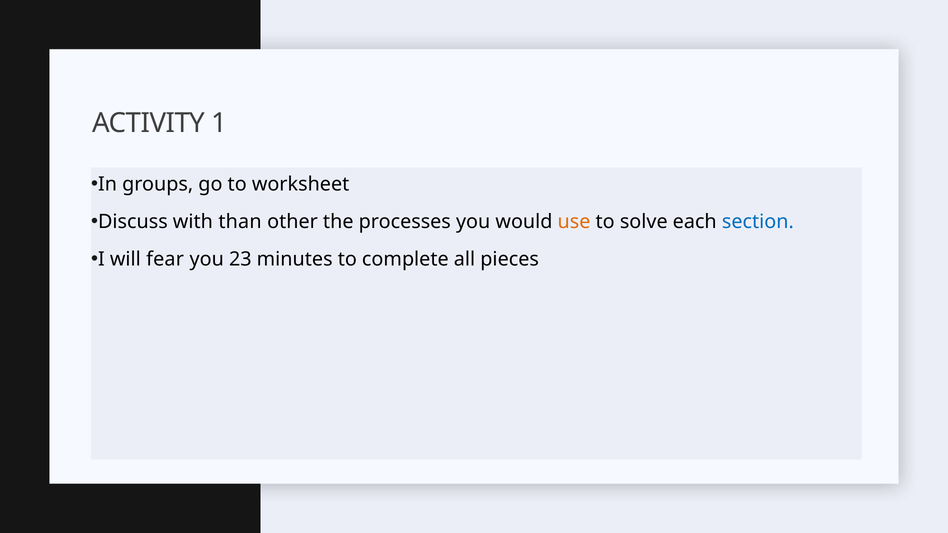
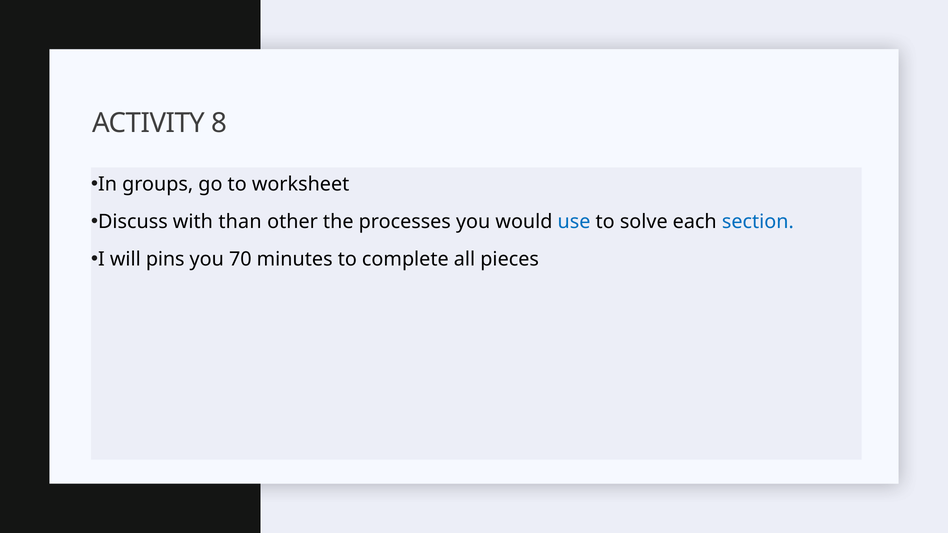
1: 1 -> 8 (219, 123)
use colour: orange -> blue (574, 222)
fear: fear -> pins (165, 259)
23: 23 -> 70 (240, 259)
